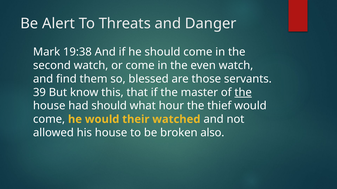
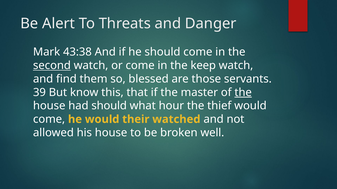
19:38: 19:38 -> 43:38 (77, 52)
second underline: none -> present (52, 66)
even: even -> keep (203, 66)
also: also -> well (212, 133)
